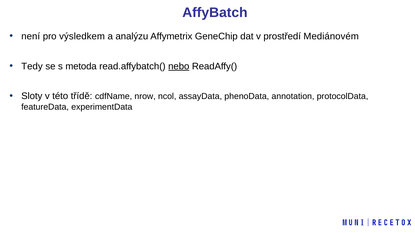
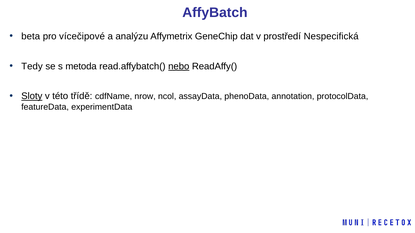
není: není -> beta (31, 36)
výsledkem: výsledkem -> vícečipové (82, 36)
Mediánovém: Mediánovém -> Nespecifická (331, 36)
Sloty underline: none -> present (32, 96)
